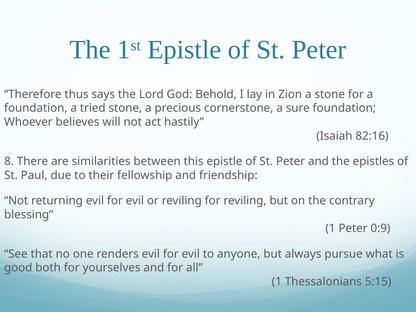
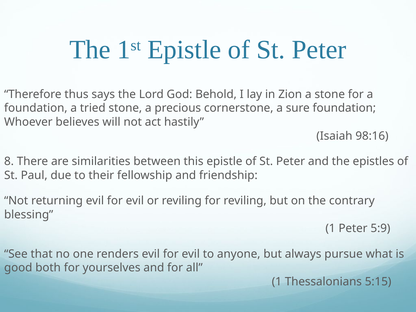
82:16: 82:16 -> 98:16 (372, 136)
0:9: 0:9 -> 5:9 (380, 228)
